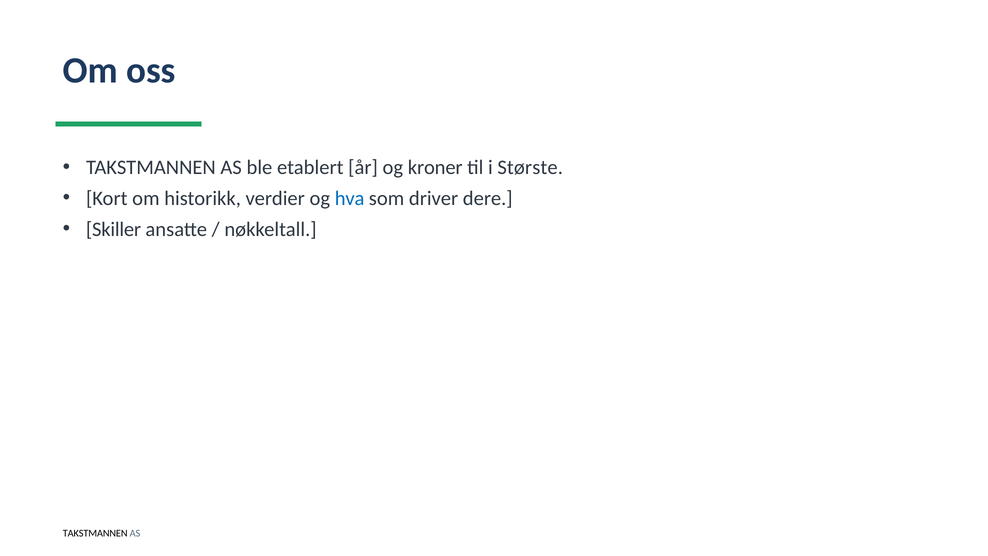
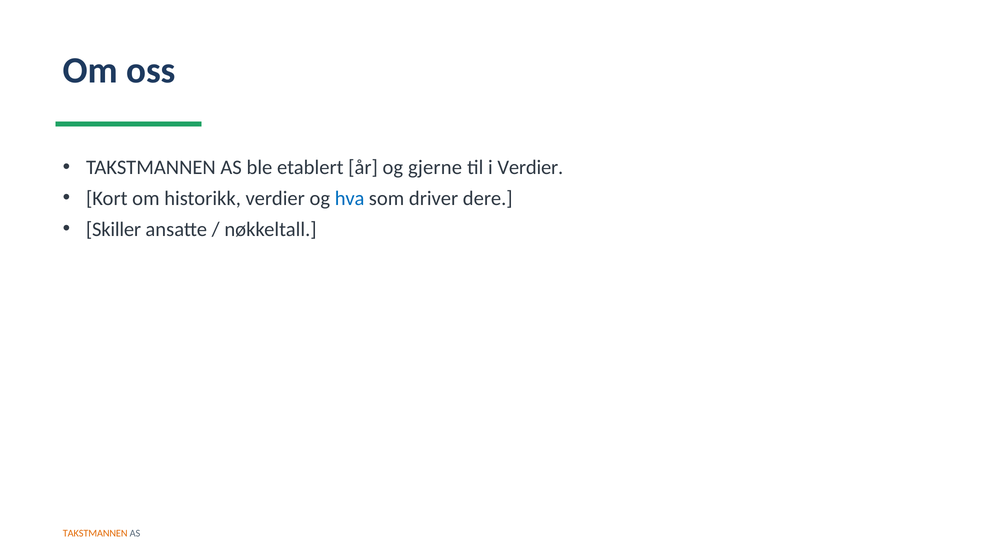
kroner: kroner -> gjerne (435, 167)
i Største: Største -> Verdier (530, 167)
TAKSTMANNEN colour: black -> orange (95, 533)
